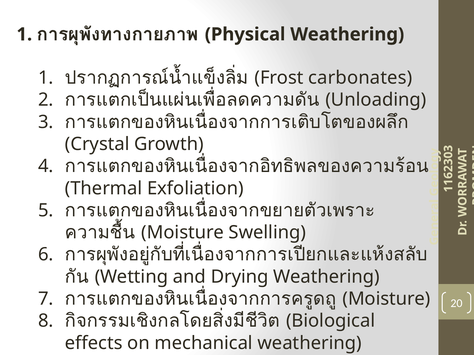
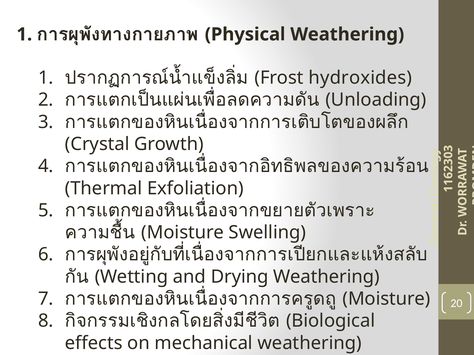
carbonates: carbonates -> hydroxides (360, 78)
